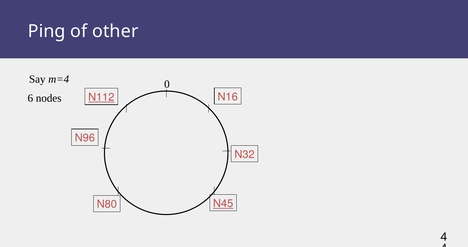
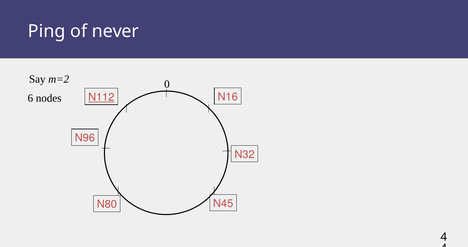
other: other -> never (115, 31)
m=4: m=4 -> m=2 (59, 79)
N45 underline: present -> none (223, 204)
